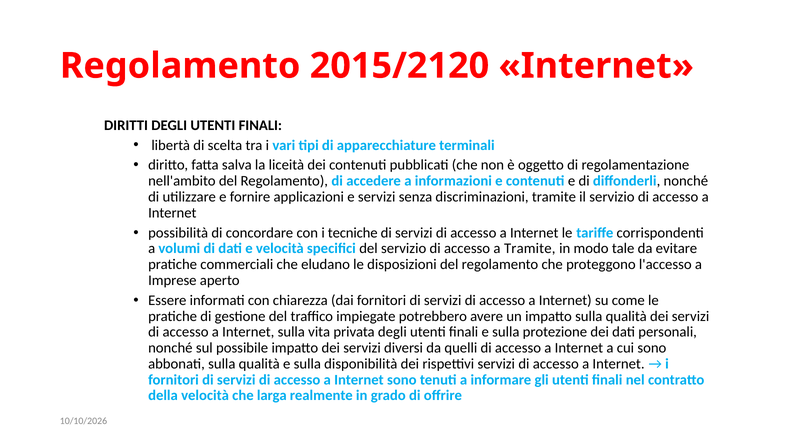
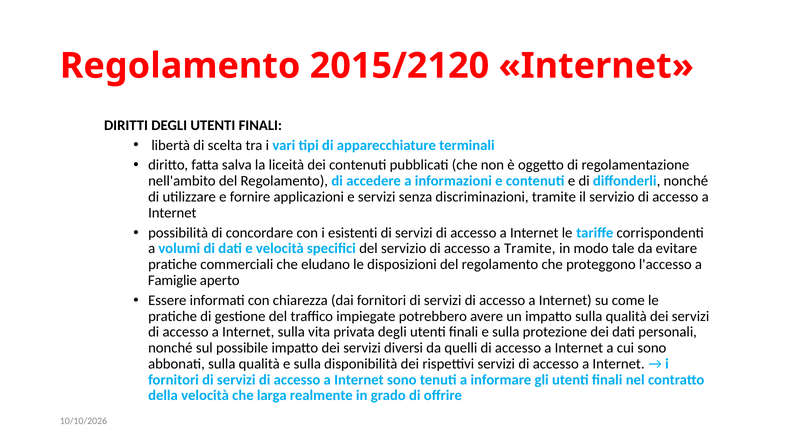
tecniche: tecniche -> esistenti (353, 233)
Imprese: Imprese -> Famiglie (172, 281)
